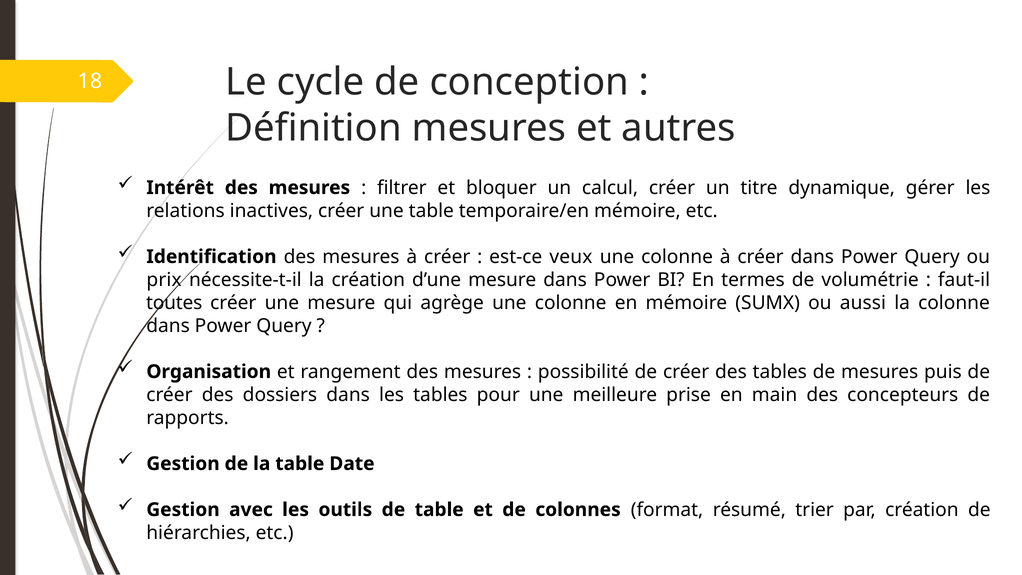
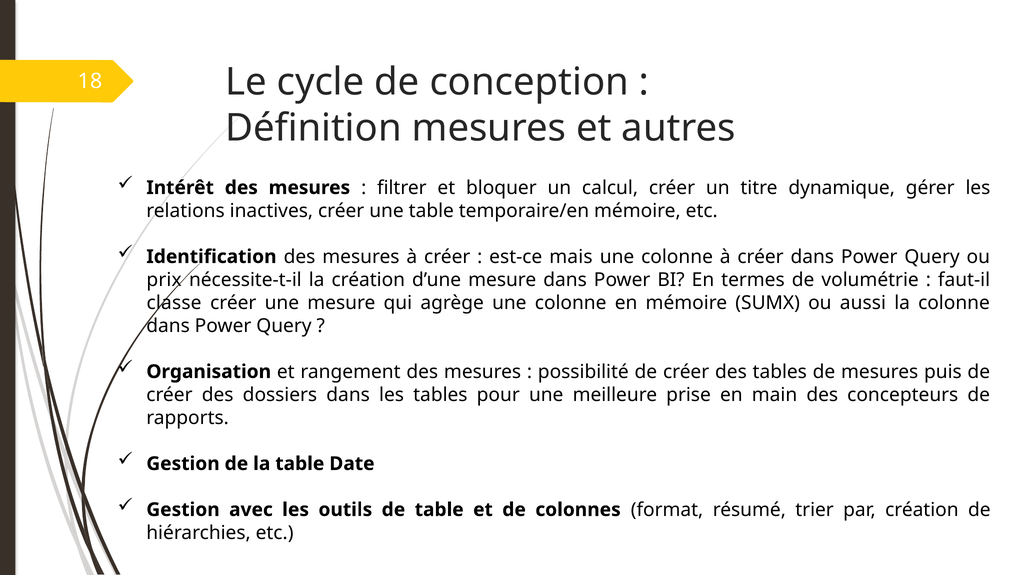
veux: veux -> mais (571, 257)
toutes: toutes -> classe (174, 303)
